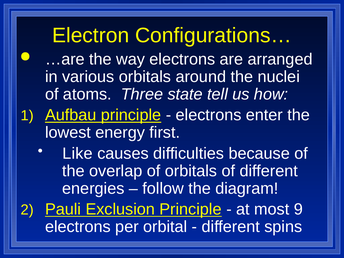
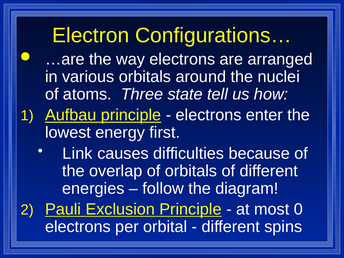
Like: Like -> Link (77, 153)
9: 9 -> 0 (298, 209)
